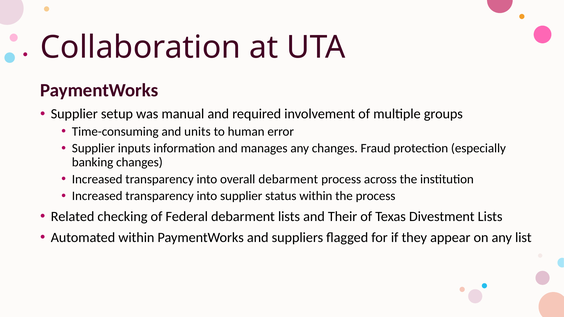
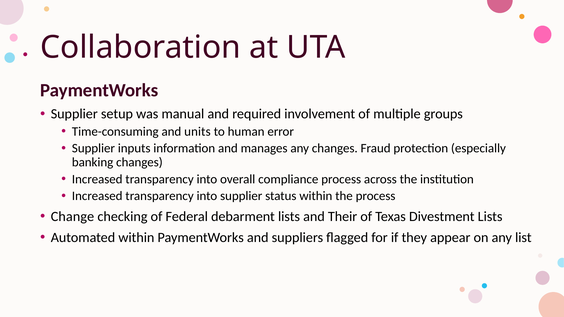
overall debarment: debarment -> compliance (288, 179)
Related: Related -> Change (72, 217)
